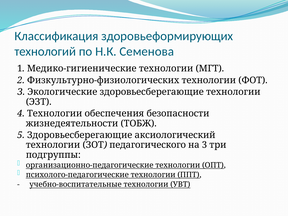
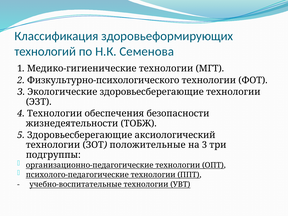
Физкультурно-физиологических: Физкультурно-физиологических -> Физкультурно-психологического (103, 80)
педагогического: педагогического -> положительные (148, 145)
